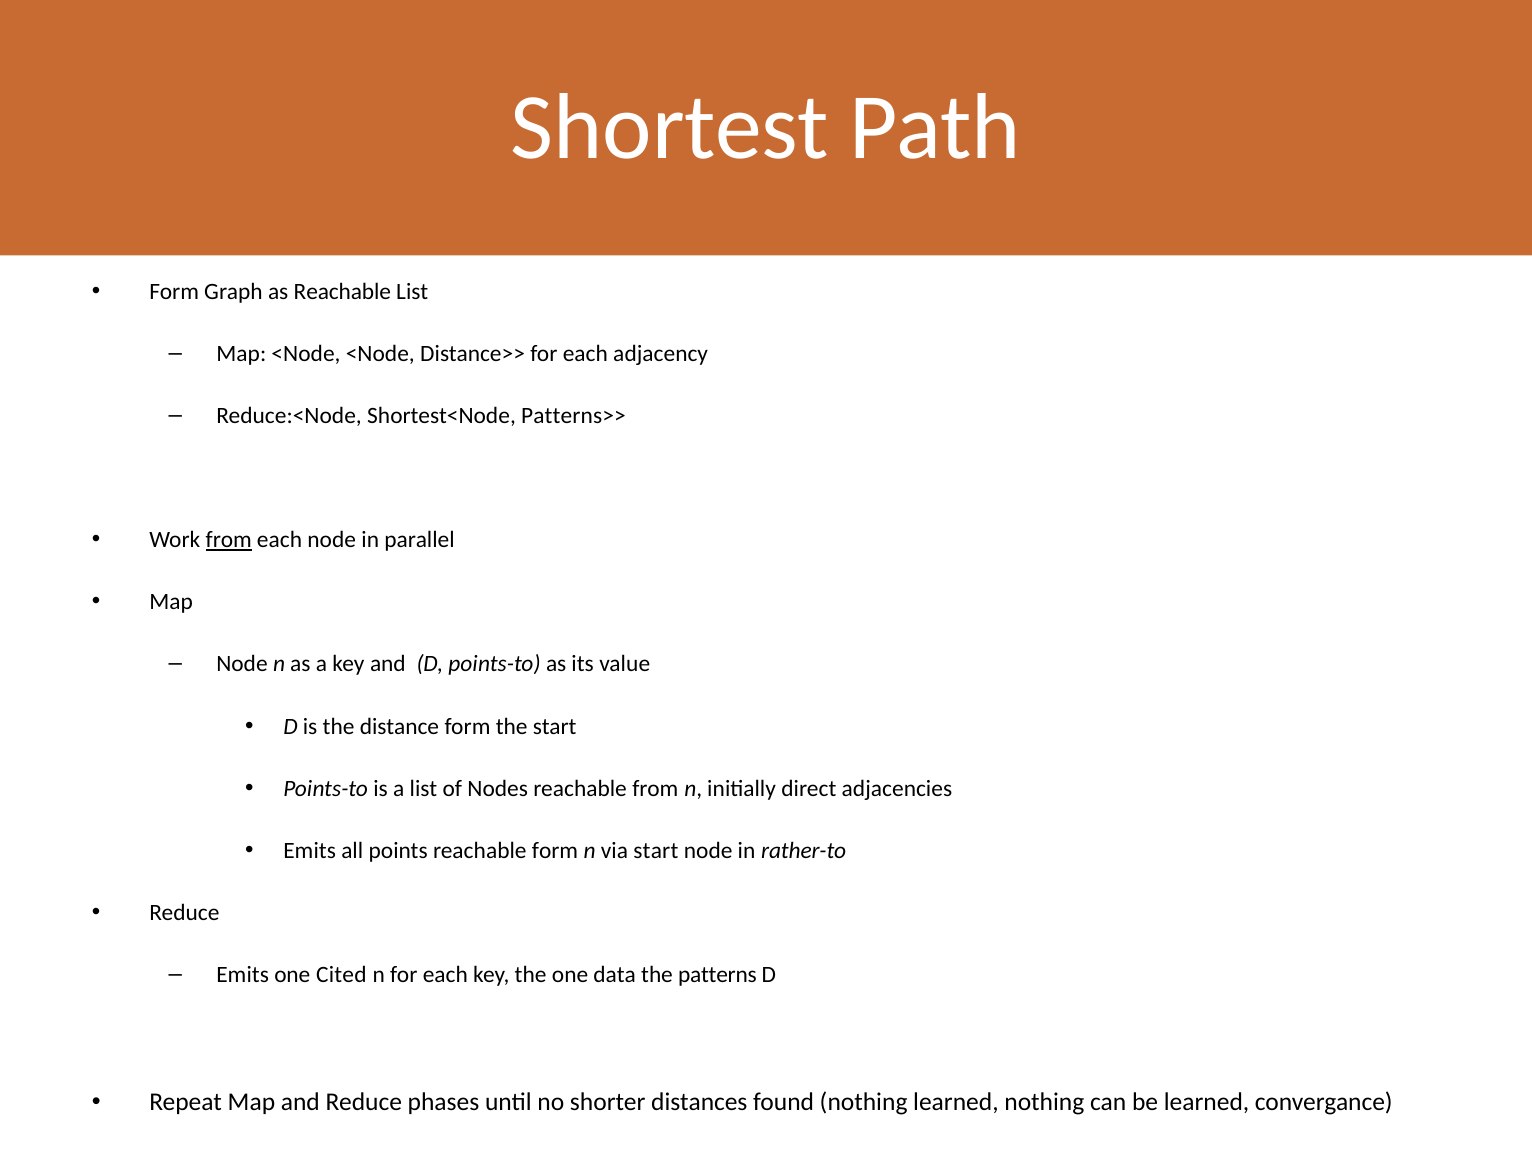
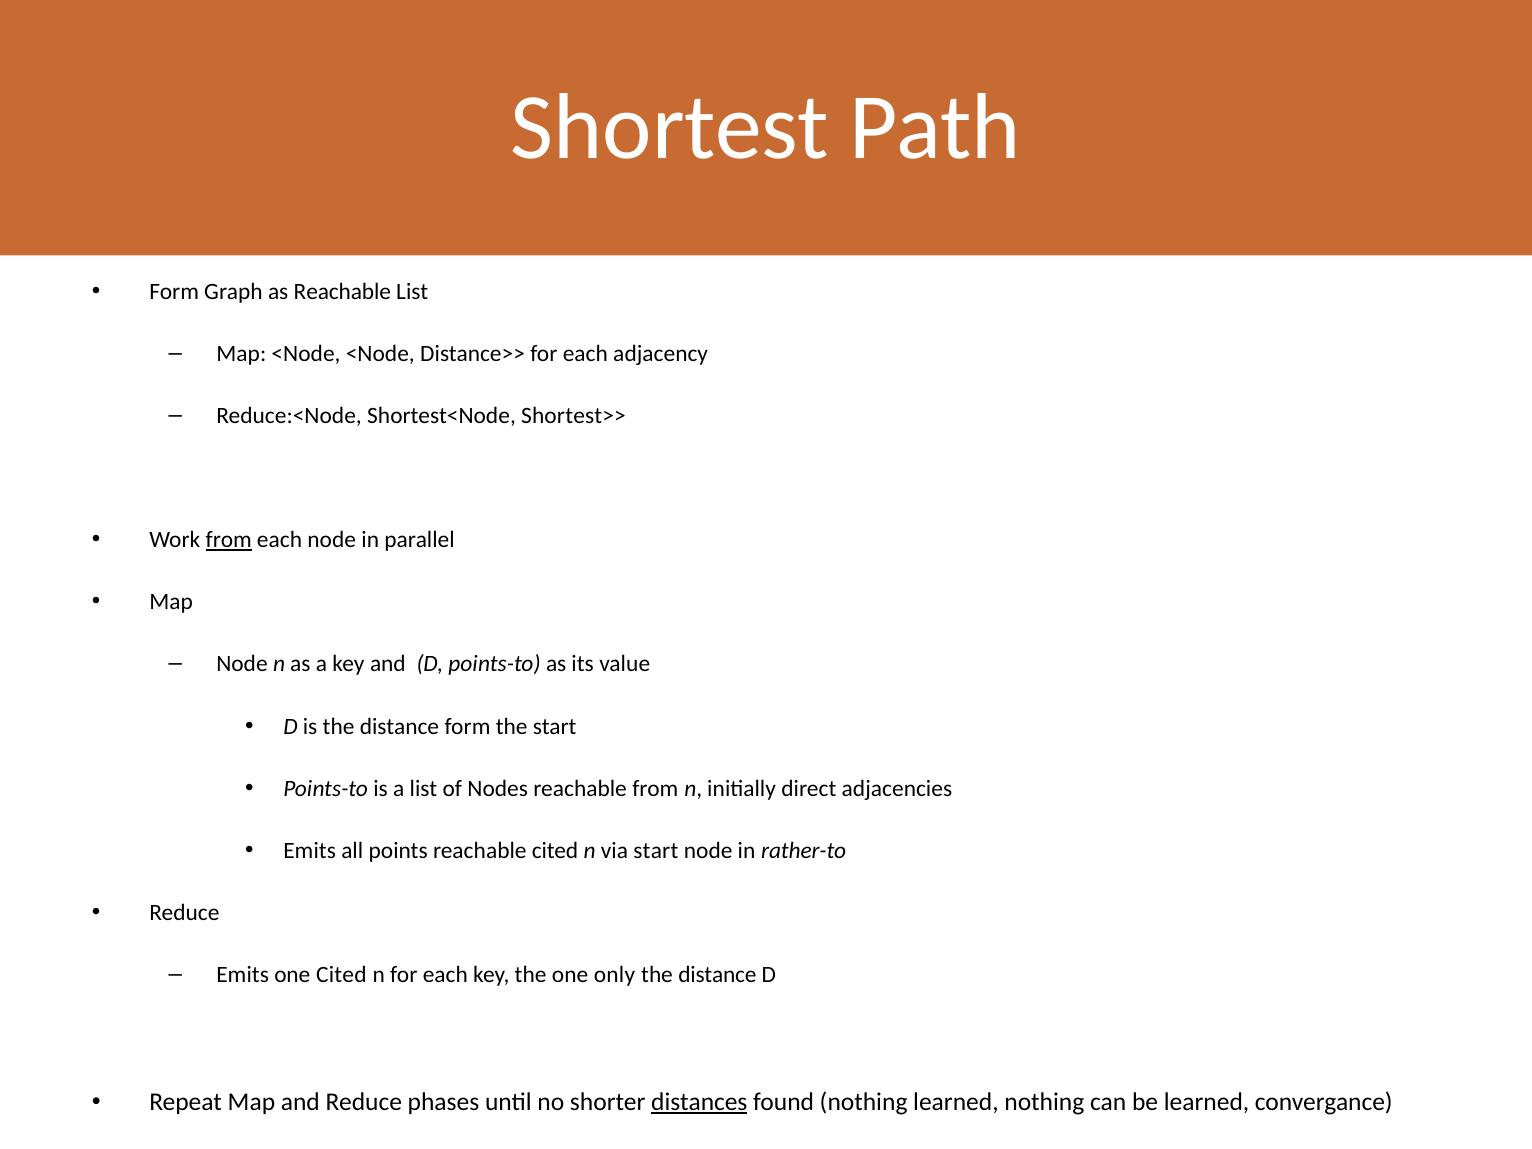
Patterns>>: Patterns>> -> Shortest>> (573, 416)
reachable form: form -> cited (555, 851)
data: data -> only (615, 975)
patterns: patterns -> distance (717, 975)
distances underline: none -> present (699, 1102)
